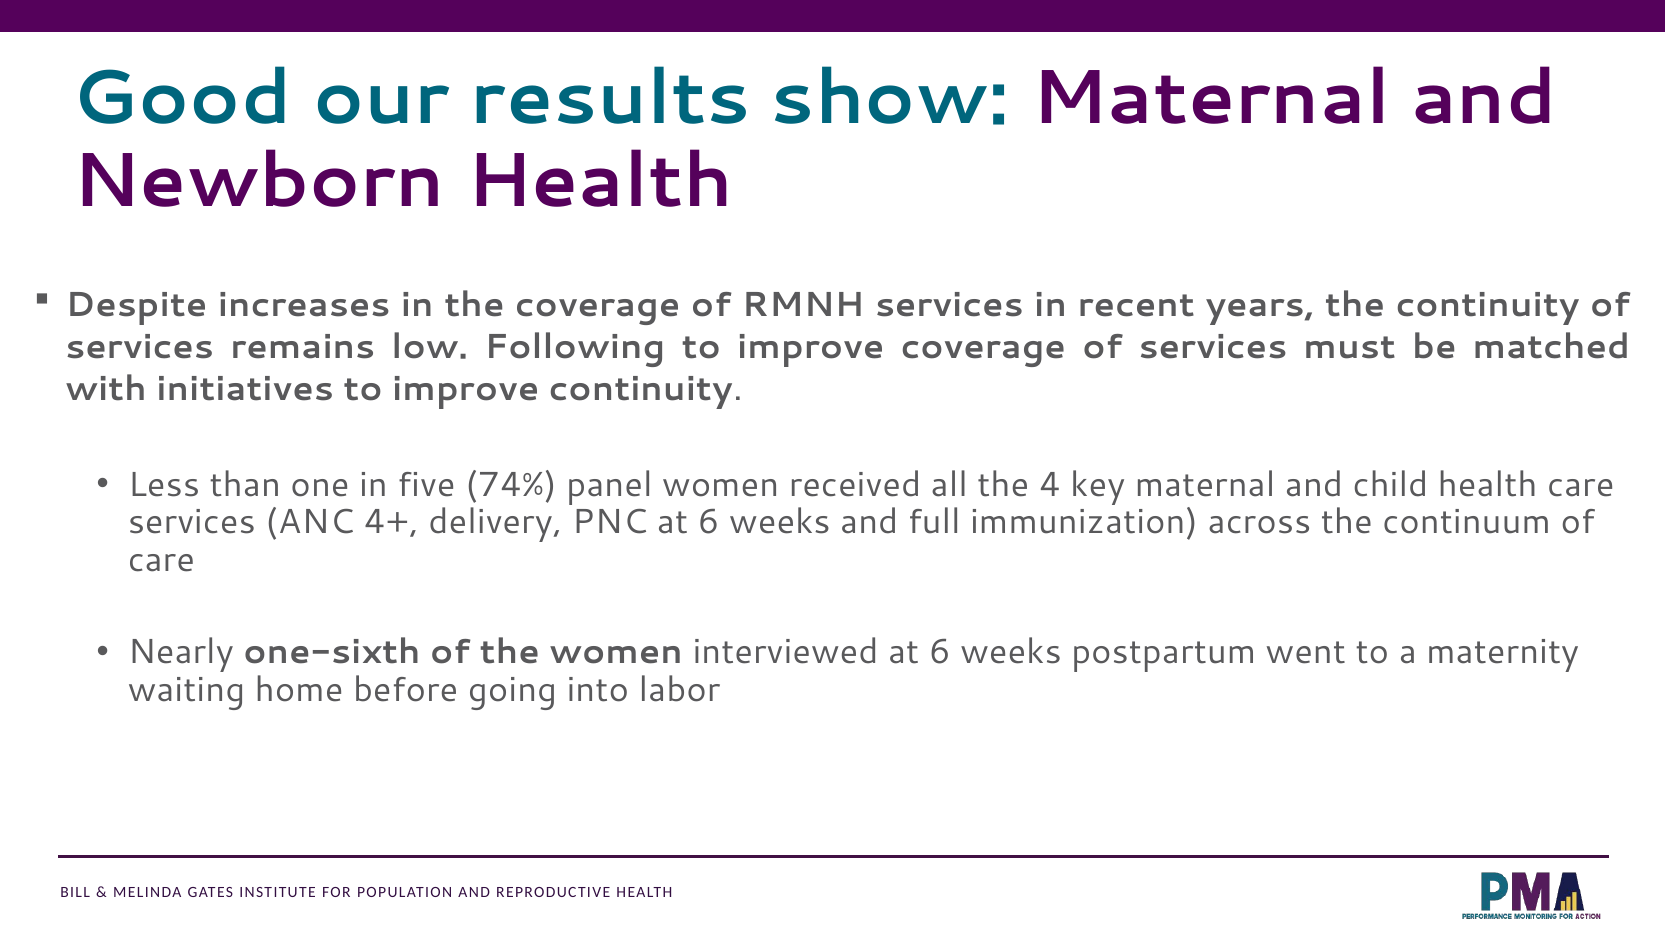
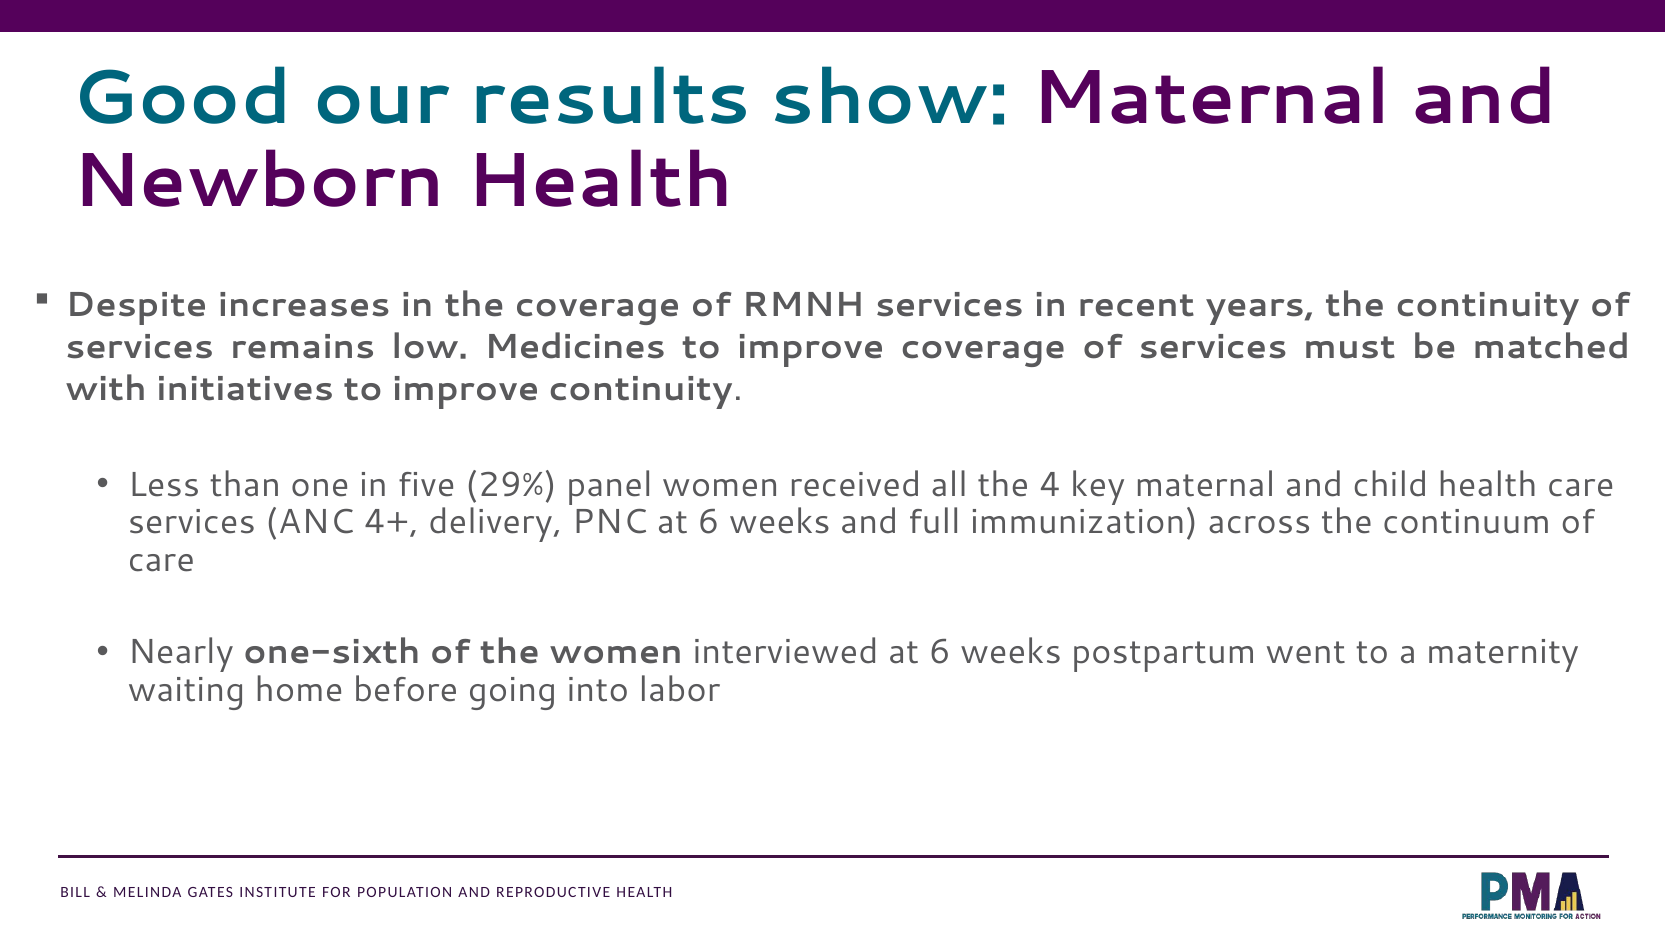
Following: Following -> Medicines (575, 347)
74%: 74% -> 29% (511, 484)
